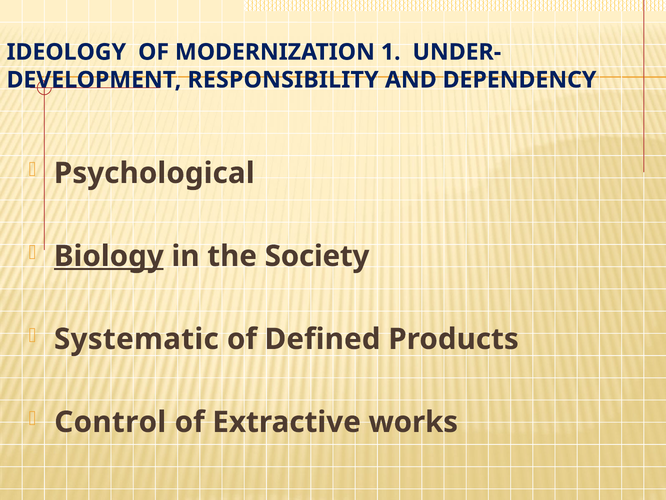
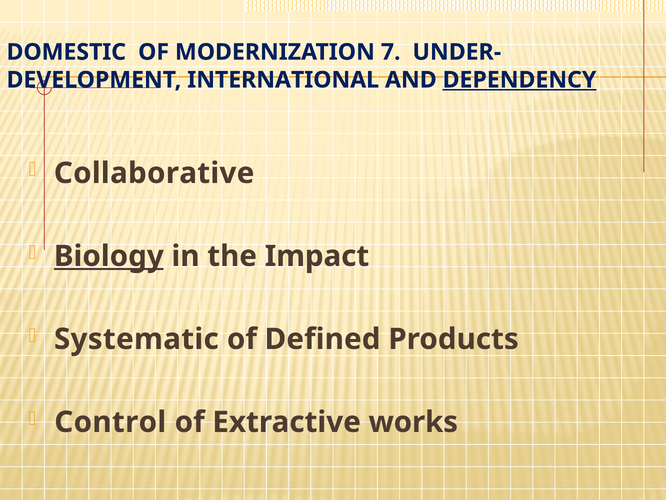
IDEOLOGY: IDEOLOGY -> DOMESTIC (66, 52)
1: 1 -> 7 (391, 52)
RESPONSIBILITY: RESPONSIBILITY -> INTERNATIONAL (283, 80)
DEPENDENCY underline: none -> present (520, 80)
Psychological: Psychological -> Collaborative (154, 173)
Society: Society -> Impact (317, 256)
